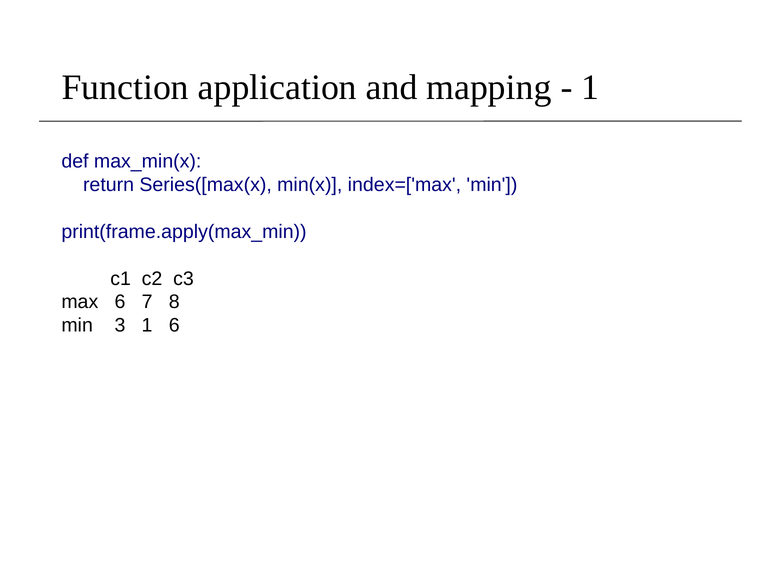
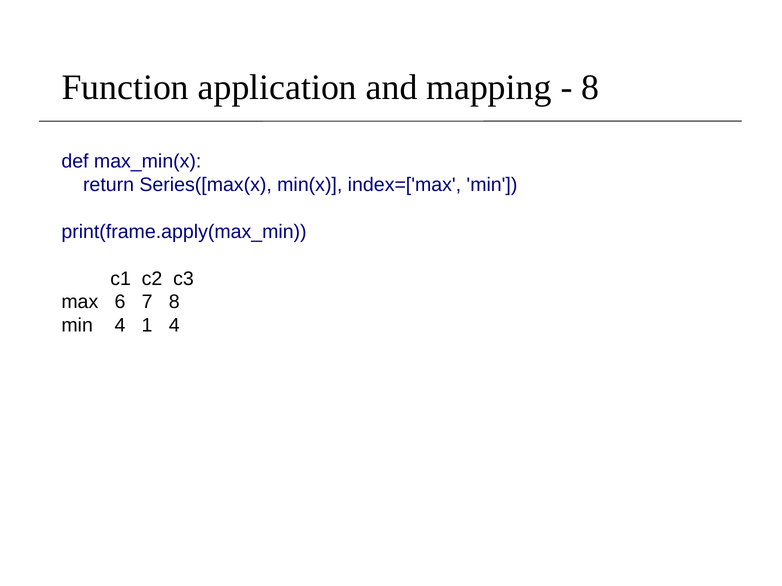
1: 1 -> 8 (590, 88)
min 3: 3 -> 4 (120, 326)
1 6: 6 -> 4 (174, 326)
